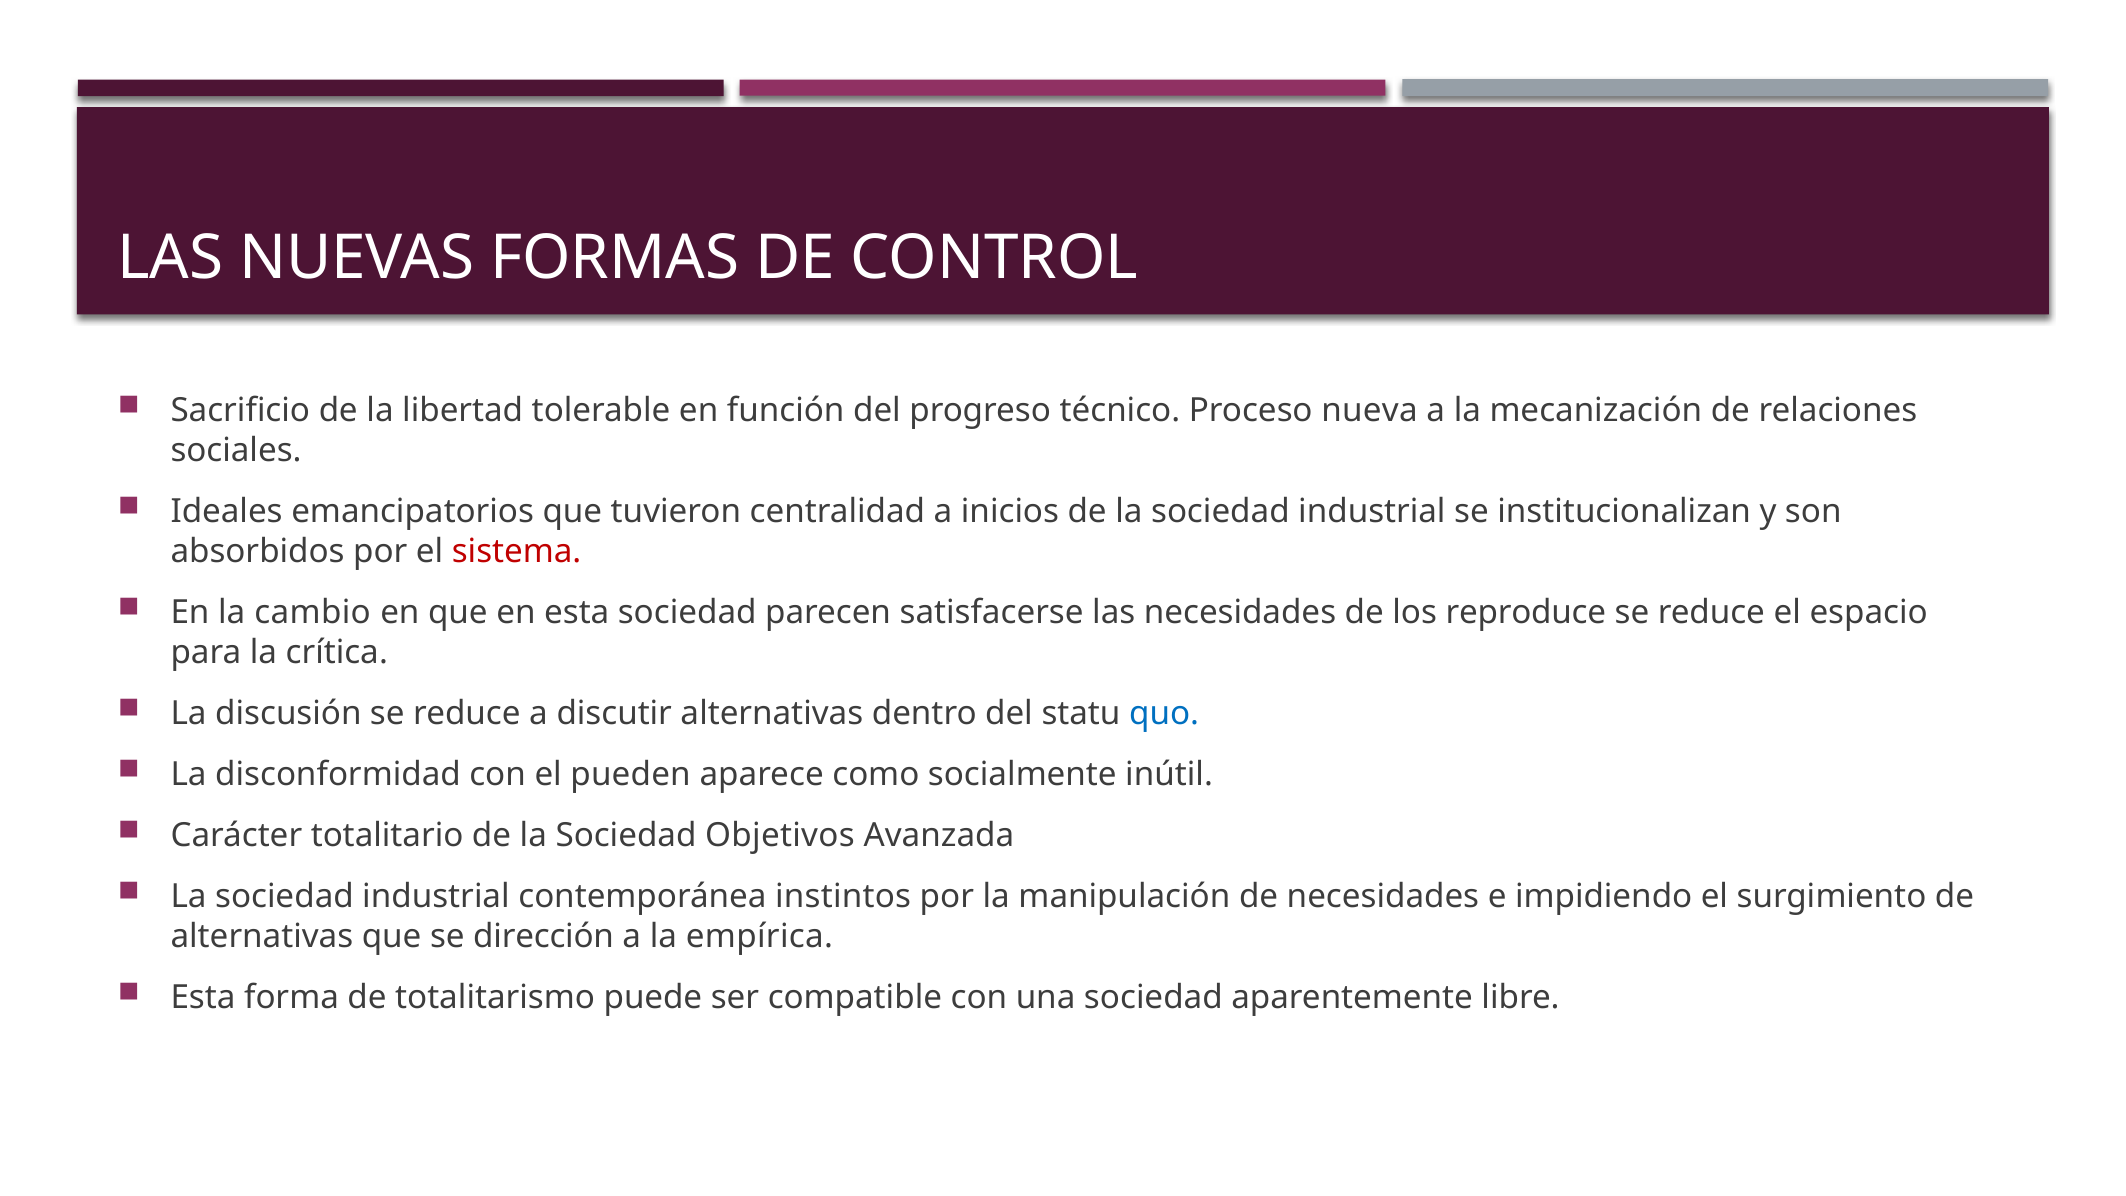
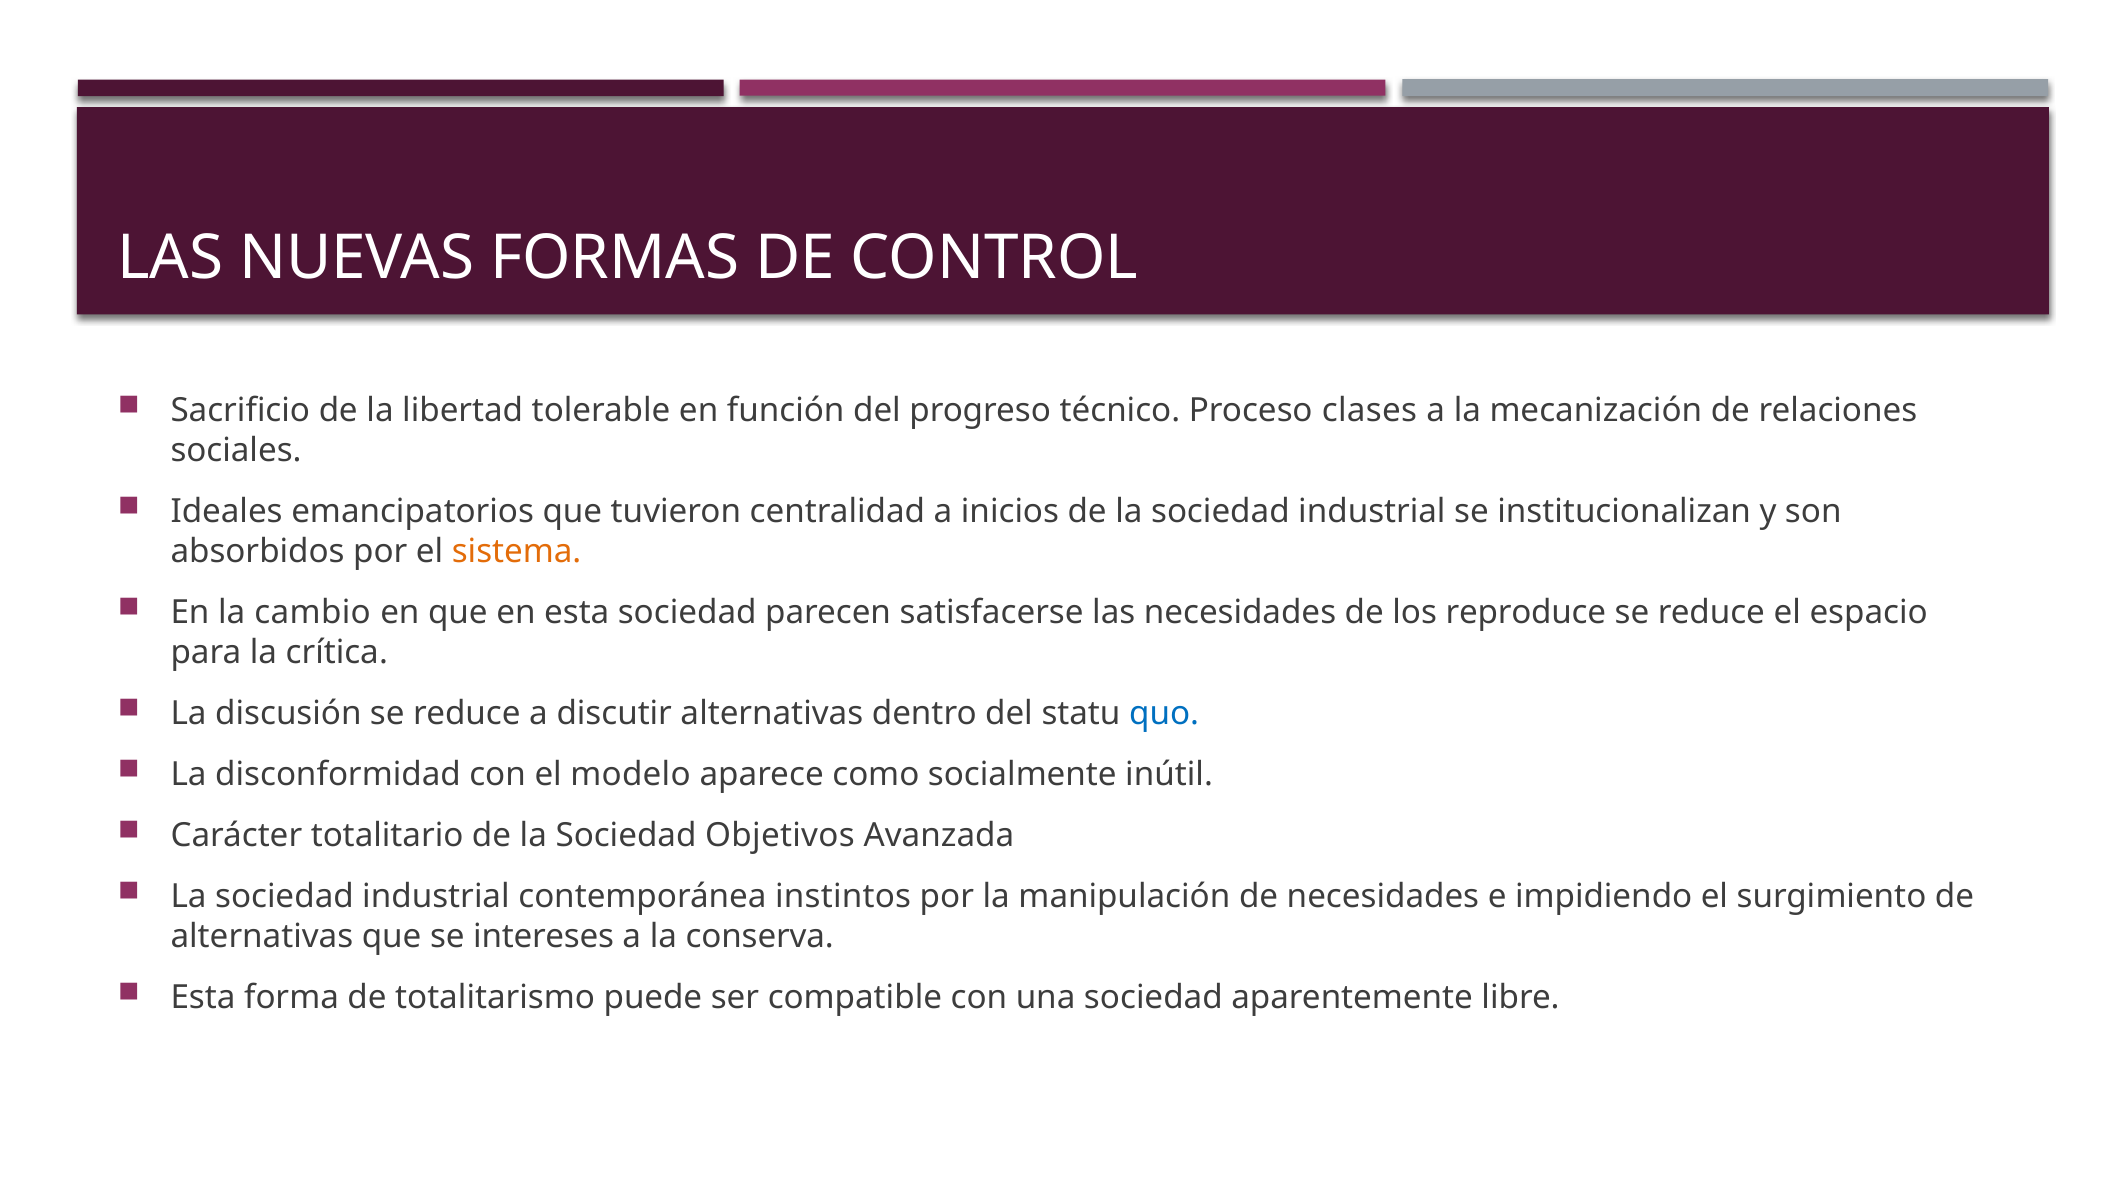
nueva: nueva -> clases (1369, 410)
sistema colour: red -> orange (517, 551)
pueden: pueden -> modelo (631, 775)
dirección: dirección -> intereses (544, 937)
empírica: empírica -> conserva (760, 937)
